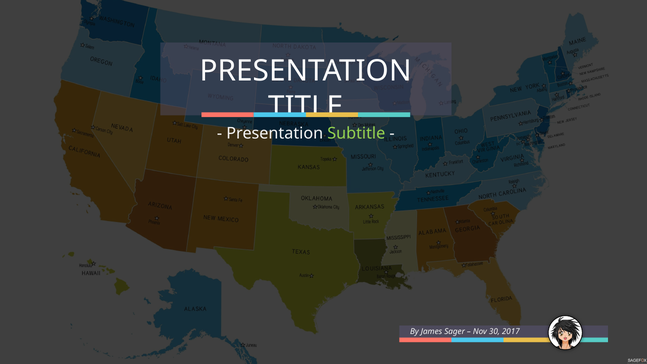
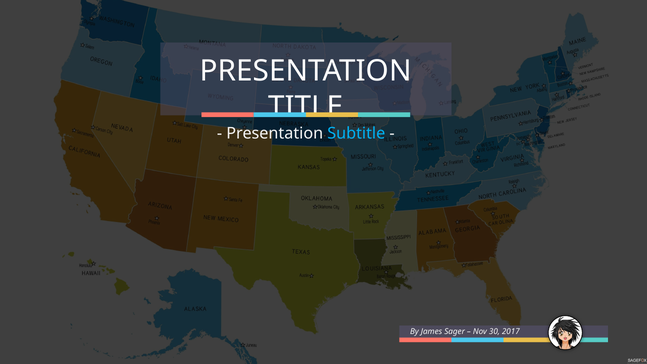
Subtitle colour: light green -> light blue (356, 133)
